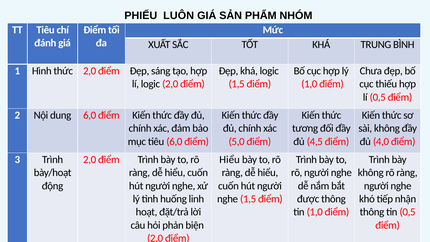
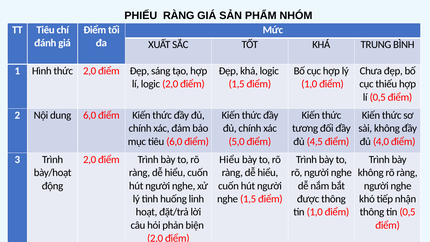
PHIẾU LUÔN: LUÔN -> RÀNG (179, 15)
